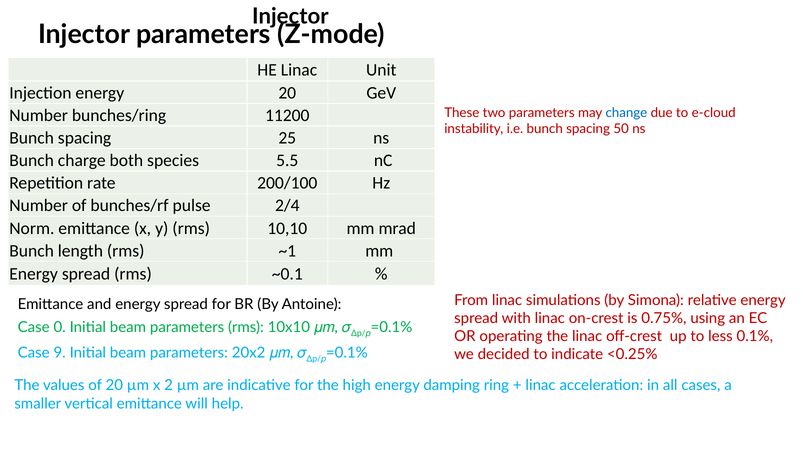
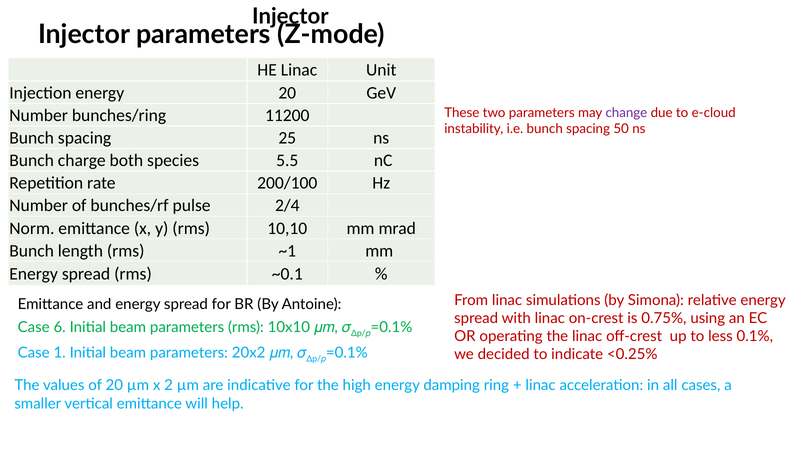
change colour: blue -> purple (626, 113)
0: 0 -> 6 (60, 327)
9: 9 -> 1 (60, 353)
